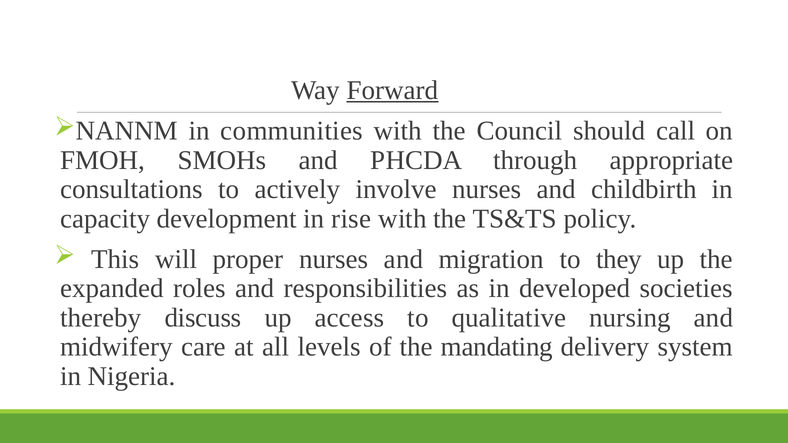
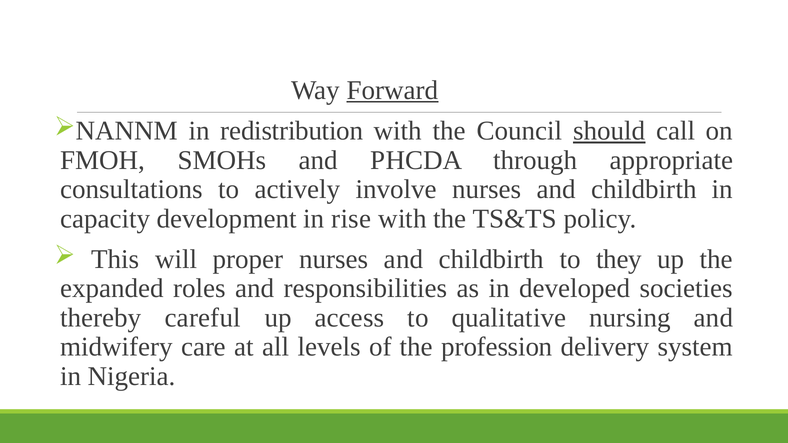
communities: communities -> redistribution (292, 131)
should underline: none -> present (609, 131)
migration: migration -> childbirth (491, 259)
discuss: discuss -> careful (203, 318)
mandating: mandating -> profession (497, 347)
